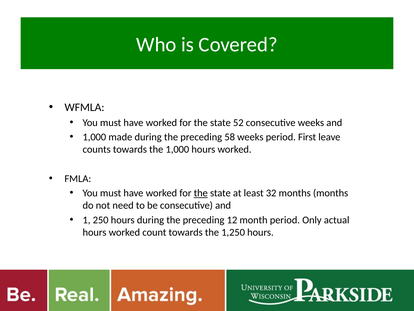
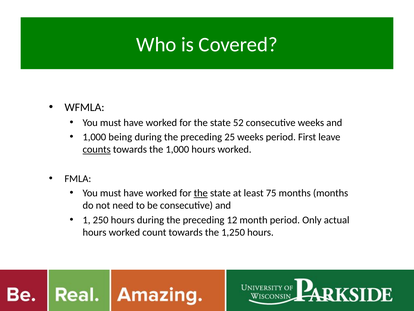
made: made -> being (120, 137)
58: 58 -> 25 (230, 137)
counts underline: none -> present (97, 149)
32: 32 -> 75 (271, 193)
